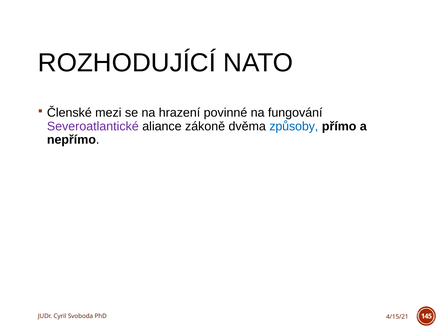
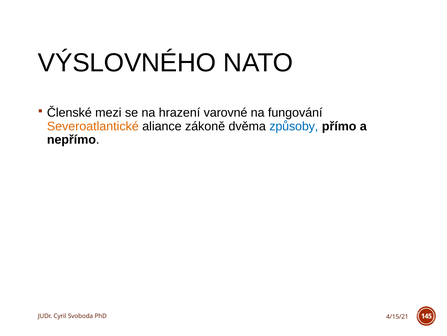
ROZHODUJÍCÍ: ROZHODUJÍCÍ -> VÝSLOVNÉHO (127, 63)
povinné: povinné -> varovné (226, 113)
Severoatlantické colour: purple -> orange (93, 126)
